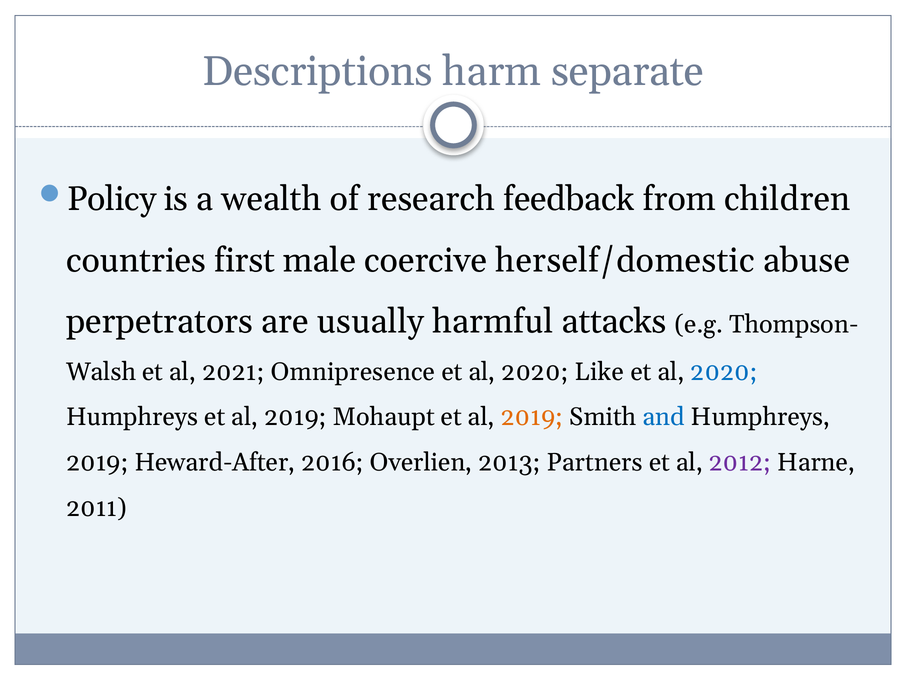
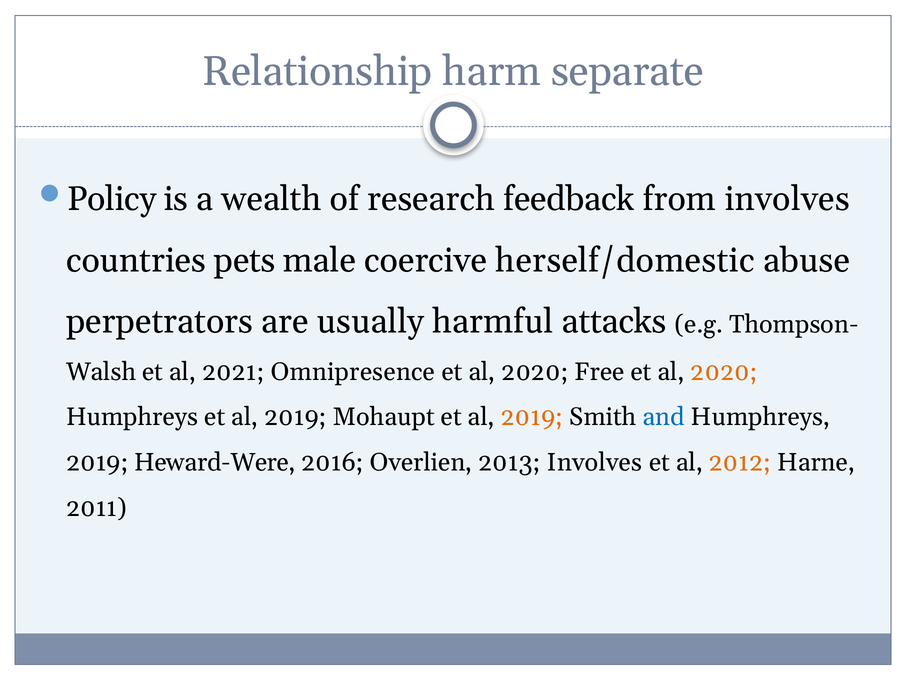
Descriptions: Descriptions -> Relationship (317, 71)
from children: children -> involves (787, 199)
first: first -> pets (245, 260)
Like: Like -> Free (600, 372)
2020 colour: blue -> orange (724, 372)
Heward-After: Heward-After -> Heward-Were (215, 463)
2013 Partners: Partners -> Involves (595, 463)
2012 colour: purple -> orange (740, 463)
